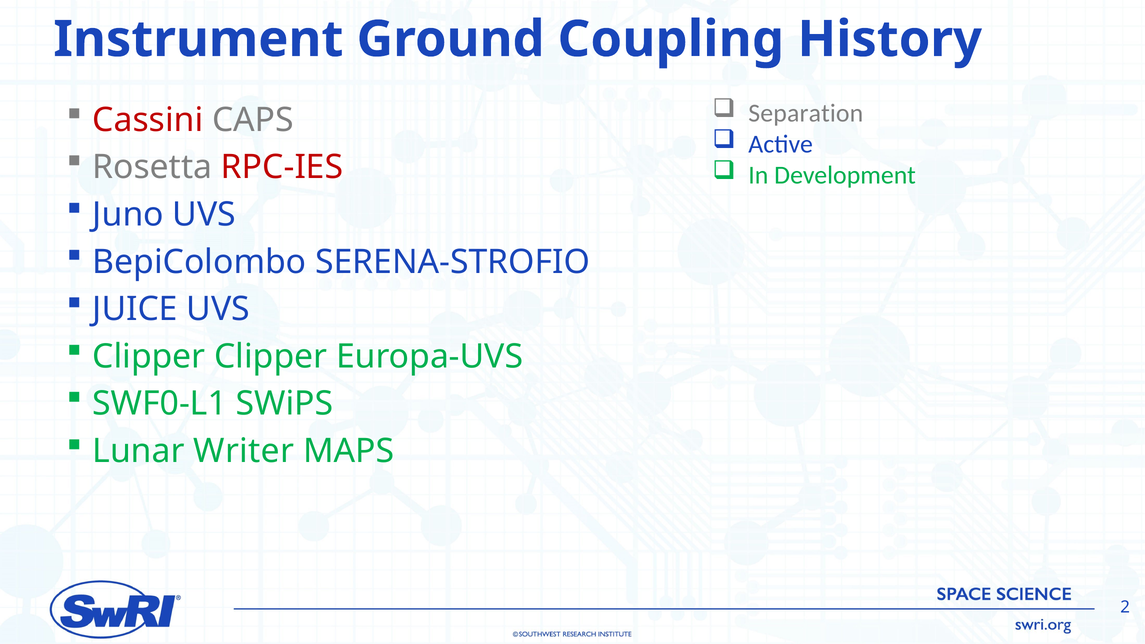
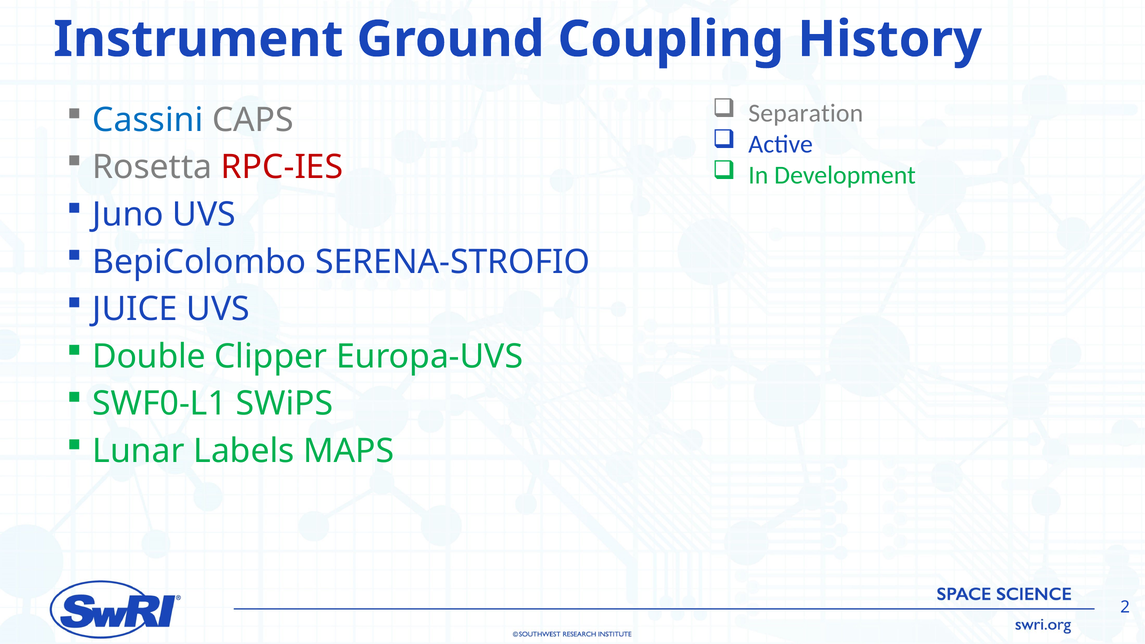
Cassini colour: red -> blue (148, 120)
Clipper: Clipper -> Double (149, 356)
Writer: Writer -> Labels (244, 451)
